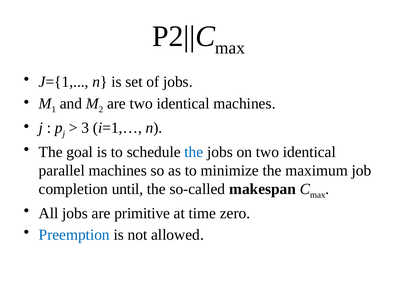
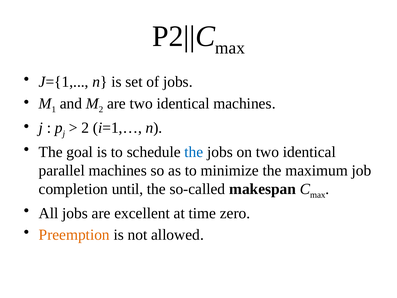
3: 3 -> 2 (85, 128)
primitive: primitive -> excellent (142, 213)
Preemption colour: blue -> orange (74, 235)
